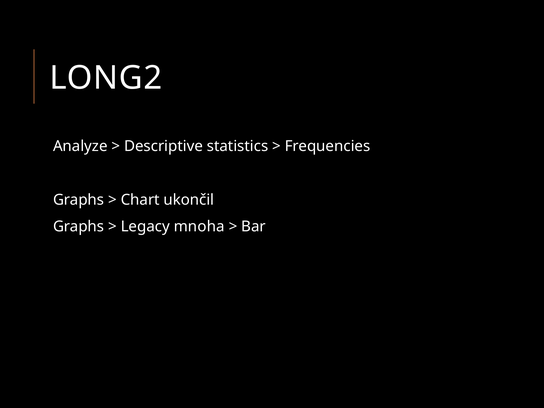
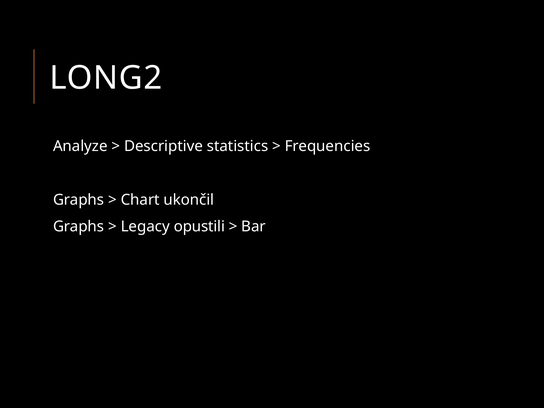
mnoha: mnoha -> opustili (199, 227)
